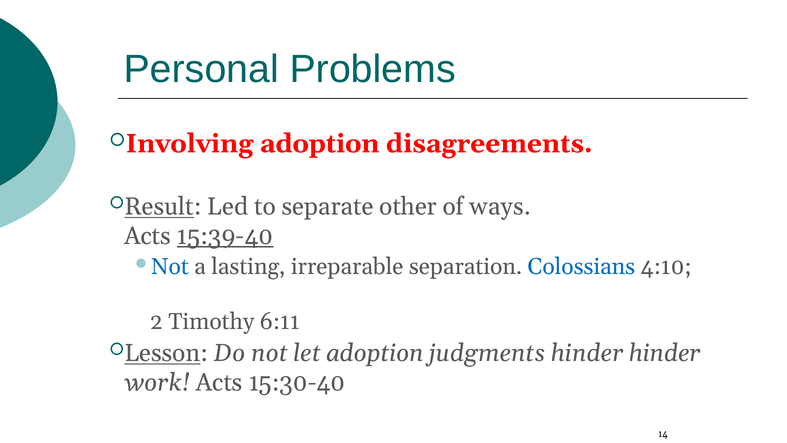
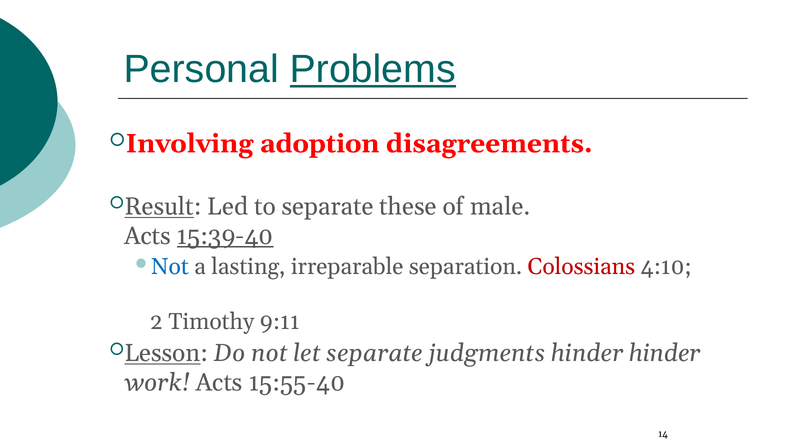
Problems underline: none -> present (373, 69)
other: other -> these (408, 206)
ways: ways -> male (500, 206)
Colossians colour: blue -> red (581, 267)
6:11: 6:11 -> 9:11 (280, 322)
let adoption: adoption -> separate (375, 353)
15:30-40: 15:30-40 -> 15:55-40 (297, 382)
